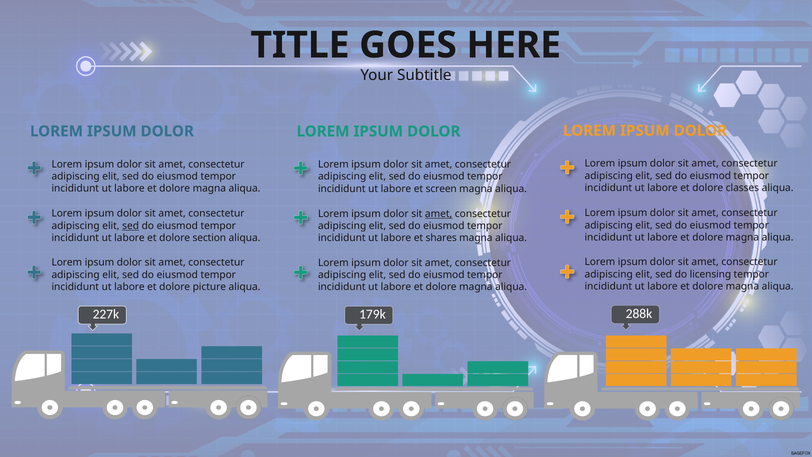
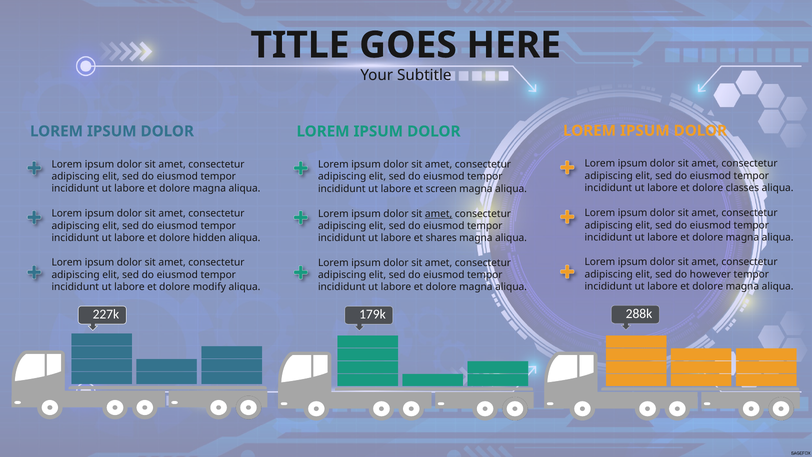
sed underline: present -> none (131, 226)
section: section -> hidden (209, 238)
licensing: licensing -> however (710, 274)
picture: picture -> modify (209, 287)
